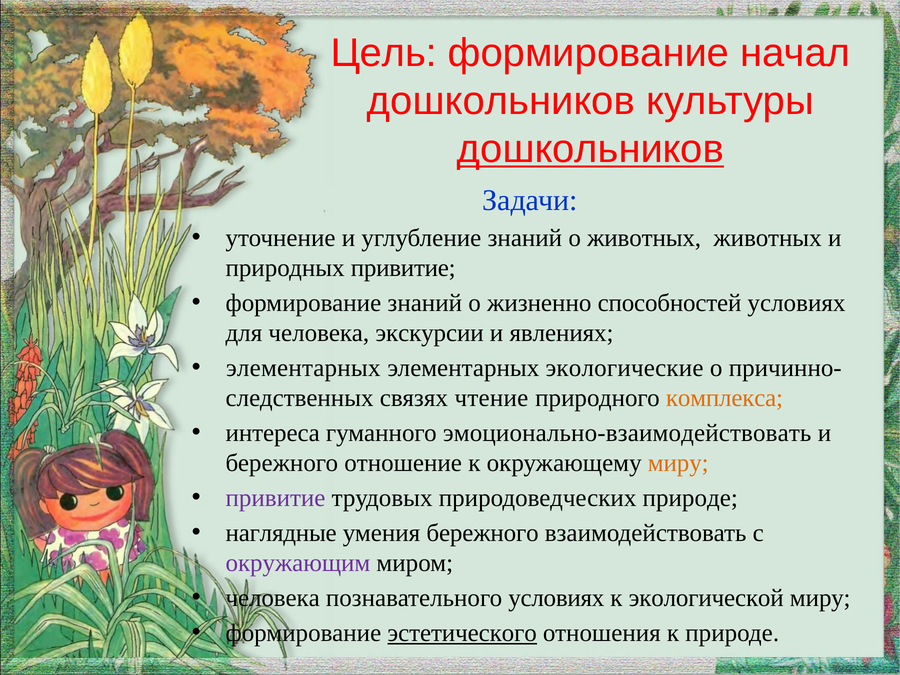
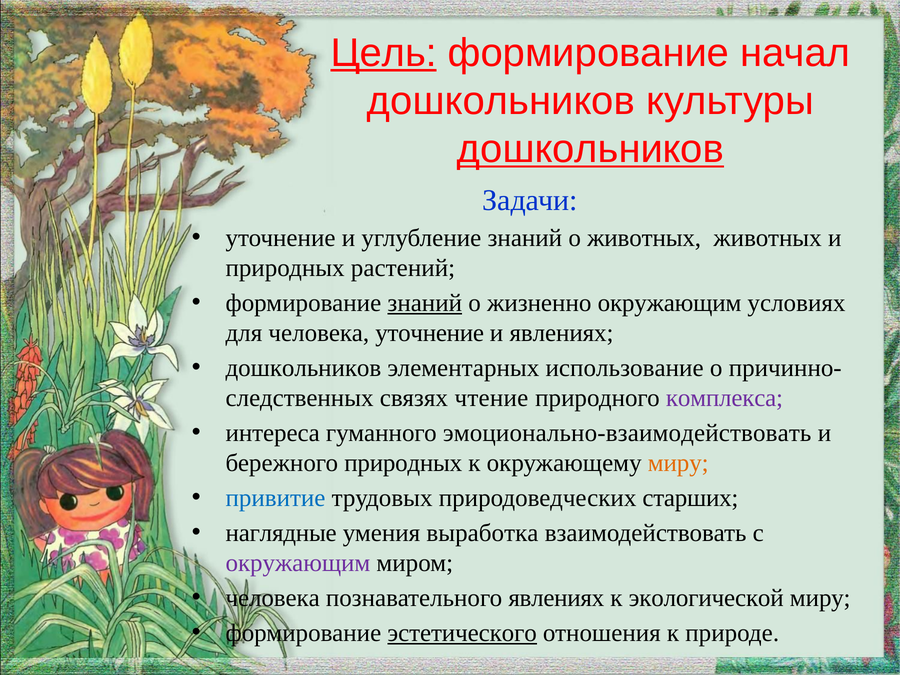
Цель underline: none -> present (384, 53)
природных привитие: привитие -> растений (403, 268)
знаний underline: none -> present (425, 303)
жизненно способностей: способностей -> окружающим (670, 303)
человека экскурсии: экскурсии -> уточнение (430, 333)
элементарных: элементарных -> дошкольников (303, 368)
экологические: экологические -> использование (625, 368)
комплекса colour: orange -> purple (724, 398)
бережного отношение: отношение -> природных (403, 463)
привитие colour: purple -> blue (275, 498)
природоведческих природе: природе -> старших (690, 498)
умения бережного: бережного -> выработка (482, 533)
познавательного условиях: условиях -> явлениях (556, 598)
